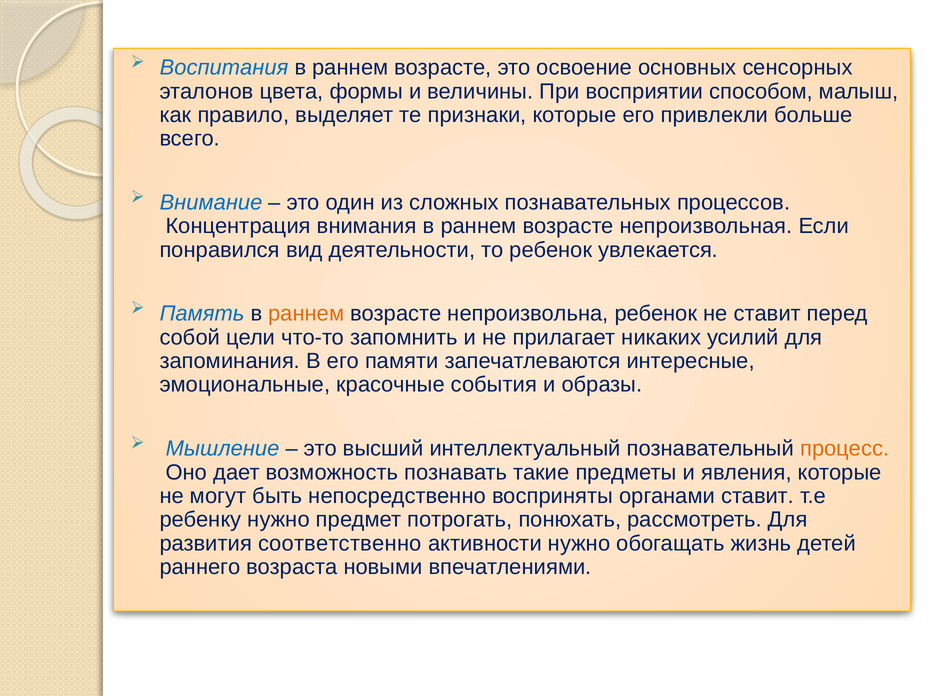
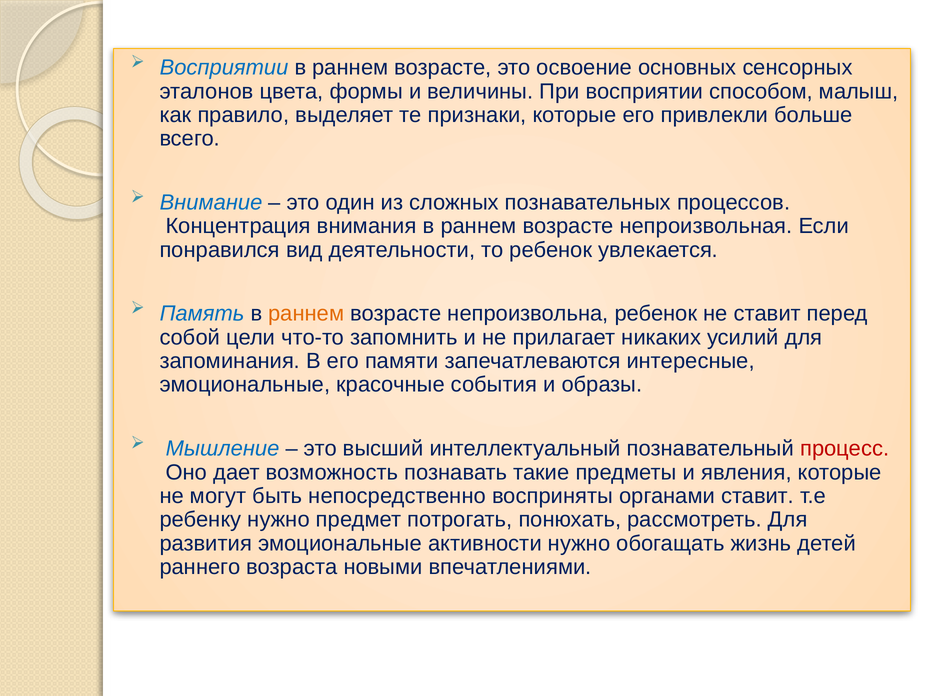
Воспитания: Воспитания -> Восприятии (224, 68)
процесс colour: orange -> red (845, 449)
развития соответственно: соответственно -> эмоциональные (340, 544)
